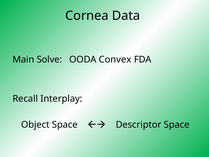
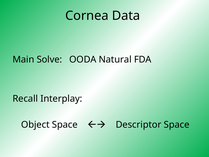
Convex: Convex -> Natural (115, 59)
